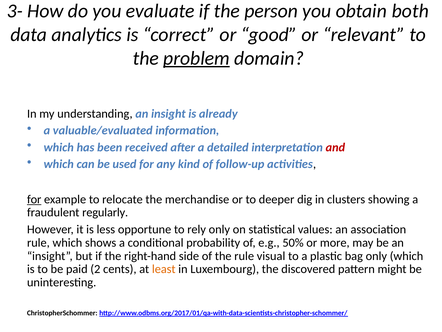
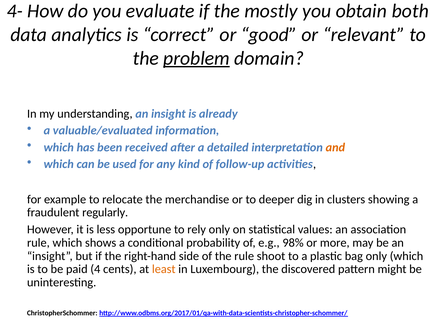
3-: 3- -> 4- (15, 11)
person: person -> mostly (271, 11)
and colour: red -> orange (335, 147)
for underline: present -> none (34, 199)
50%: 50% -> 98% (293, 242)
visual: visual -> shoot (271, 256)
2: 2 -> 4 (95, 269)
